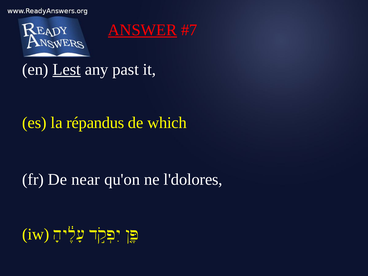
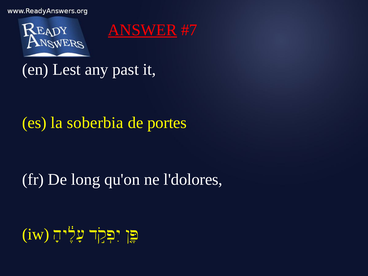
Lest underline: present -> none (67, 69)
répandus: répandus -> soberbia (95, 123)
which: which -> portes (167, 123)
near: near -> long (86, 180)
